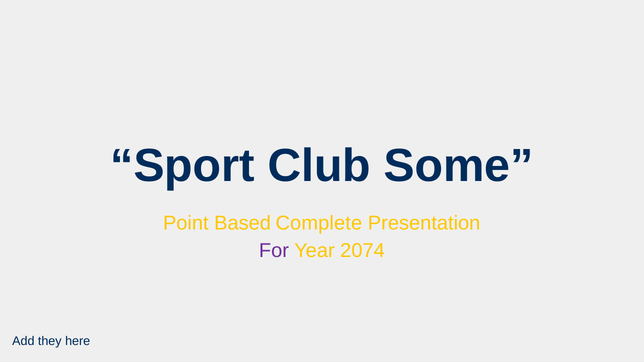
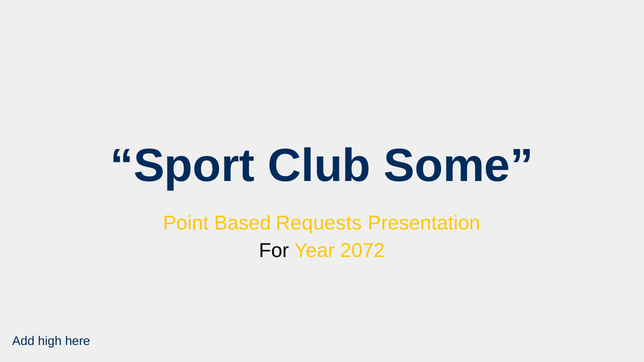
Complete: Complete -> Requests (319, 223)
For colour: purple -> black (274, 251)
2074: 2074 -> 2072 (363, 251)
they: they -> high (50, 341)
